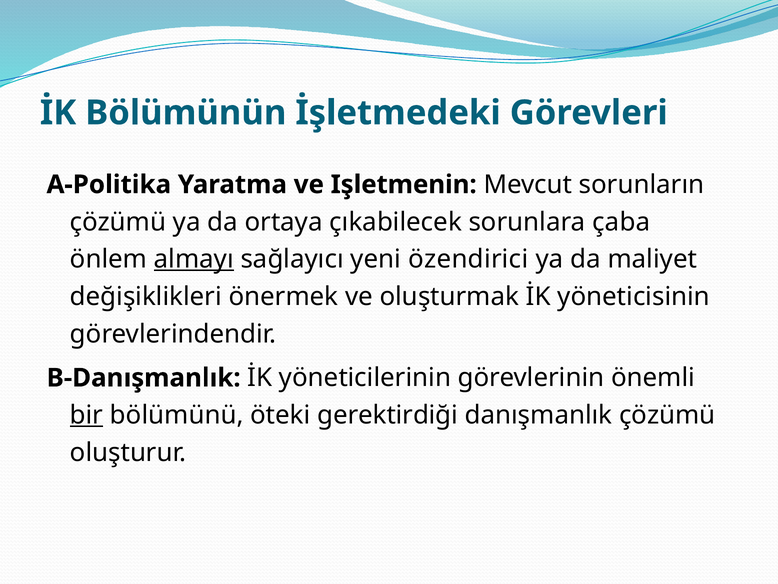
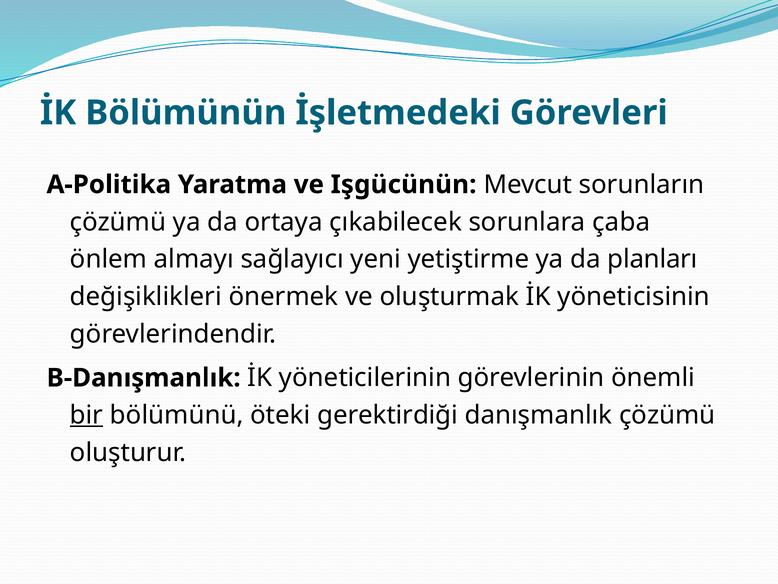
Işletmenin: Işletmenin -> Işgücünün (404, 184)
almayı underline: present -> none (194, 259)
özendirici: özendirici -> yetiştirme (468, 259)
maliyet: maliyet -> planları (652, 259)
